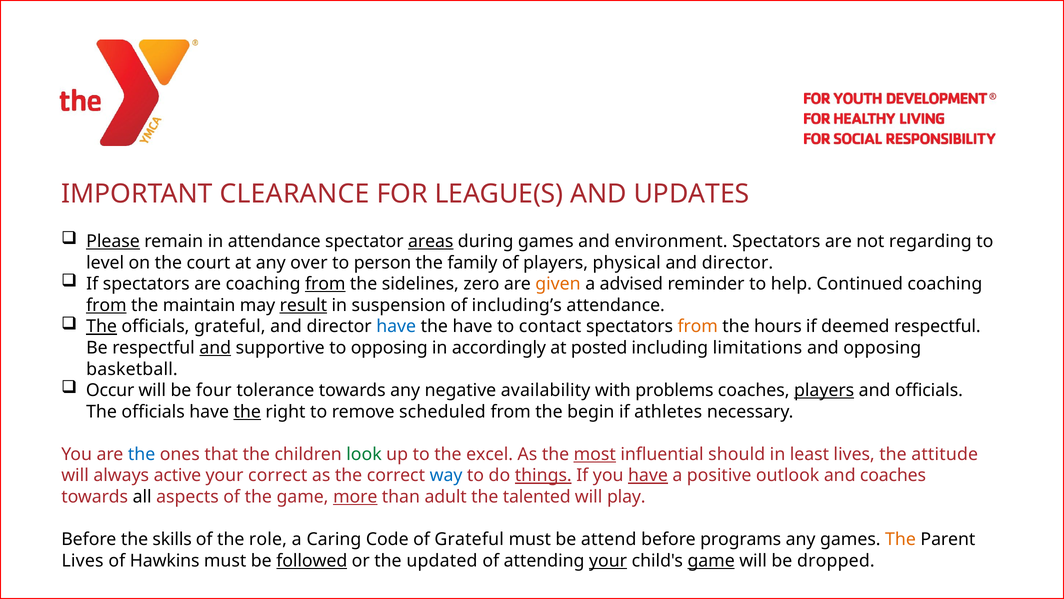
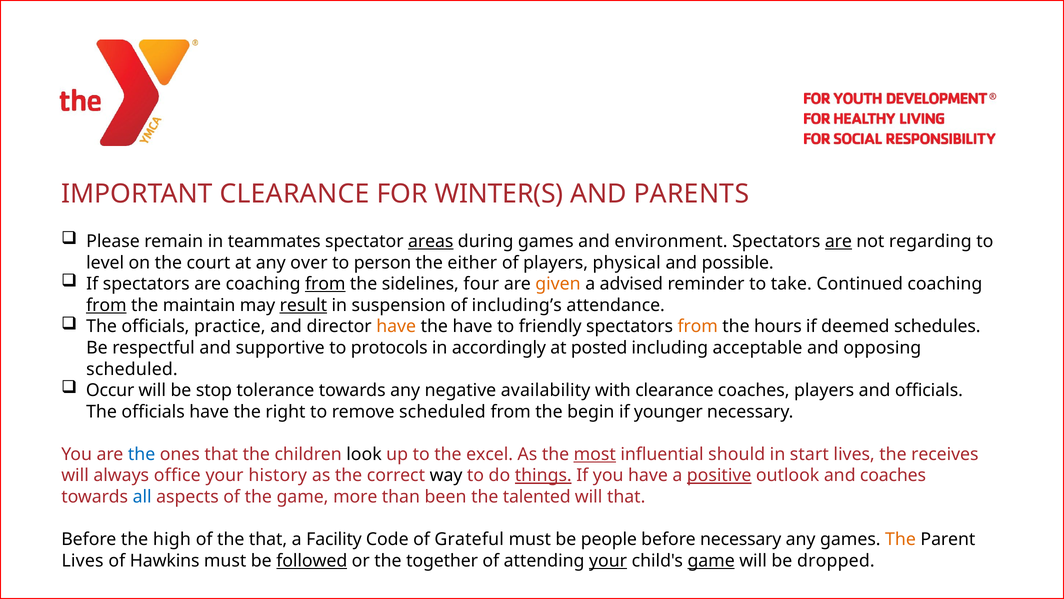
LEAGUE(S: LEAGUE(S -> WINTER(S (499, 194)
UPDATES: UPDATES -> PARENTS (691, 194)
Please underline: present -> none (113, 241)
in attendance: attendance -> teammates (274, 241)
are underline: none -> present (838, 241)
family: family -> either (472, 263)
director: director -> possible (738, 263)
zero: zero -> four (481, 284)
help: help -> take (791, 284)
The underline: present -> none (102, 326)
officials grateful: grateful -> practice (230, 326)
have colour: blue -> orange (396, 326)
contact: contact -> friendly (550, 326)
deemed respectful: respectful -> schedules (937, 326)
and underline: present -> none (215, 348)
to opposing: opposing -> protocols (389, 348)
limitations: limitations -> acceptable (758, 348)
basketball: basketball -> scheduled (132, 369)
four: four -> stop (214, 390)
with problems: problems -> clearance (674, 390)
players underline: present -> none (824, 390)
the underline: present -> none (247, 411)
athletes: athletes -> younger (668, 411)
look colour: green -> black (364, 454)
least: least -> start (809, 454)
attitude: attitude -> receives (945, 454)
active: active -> office (177, 475)
your correct: correct -> history (278, 475)
way colour: blue -> black (446, 475)
have underline: present -> none (648, 475)
positive underline: none -> present (719, 475)
all colour: black -> blue (142, 497)
more underline: present -> none (355, 497)
adult: adult -> been (446, 497)
will play: play -> that (626, 497)
skills: skills -> high (172, 539)
the role: role -> that (268, 539)
Caring: Caring -> Facility (334, 539)
attend: attend -> people (609, 539)
before programs: programs -> necessary (741, 539)
updated: updated -> together (442, 560)
